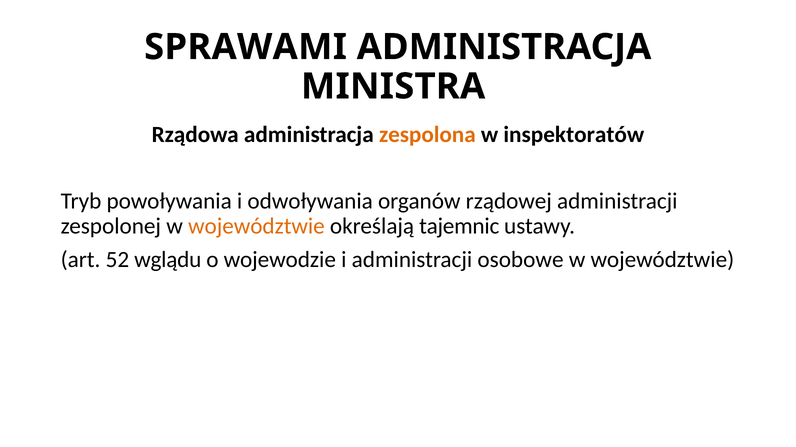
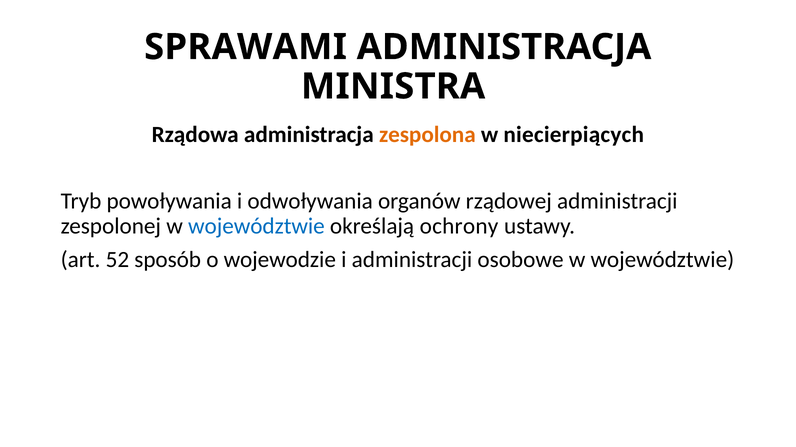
inspektoratów: inspektoratów -> niecierpiących (574, 135)
województwie colour: orange -> blue (256, 226)
tajemnic: tajemnic -> ochrony (459, 226)
wglądu: wglądu -> sposób (168, 260)
